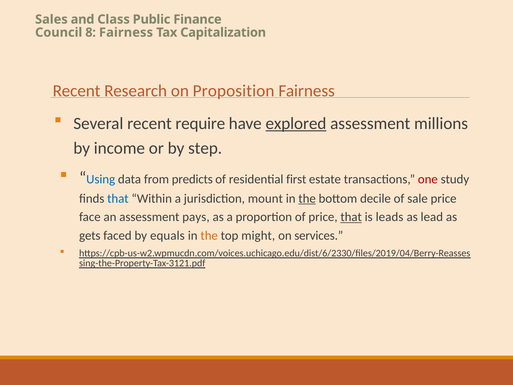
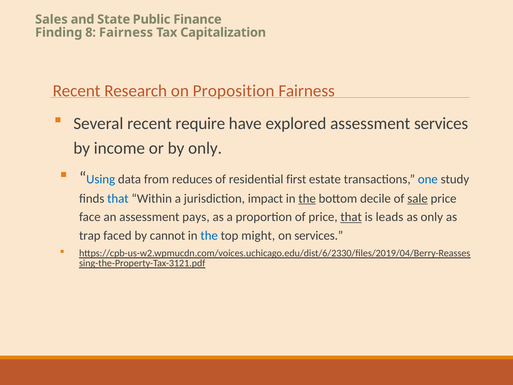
Class: Class -> State (114, 19)
Council: Council -> Finding (59, 32)
explored underline: present -> none (296, 123)
assessment millions: millions -> services (441, 123)
by step: step -> only (205, 148)
predicts: predicts -> reduces (192, 179)
one colour: red -> blue (428, 179)
mount: mount -> impact (265, 198)
sale underline: none -> present (418, 198)
as lead: lead -> only (432, 217)
gets: gets -> trap (90, 235)
equals: equals -> cannot (168, 235)
the colour: orange -> blue (209, 235)
